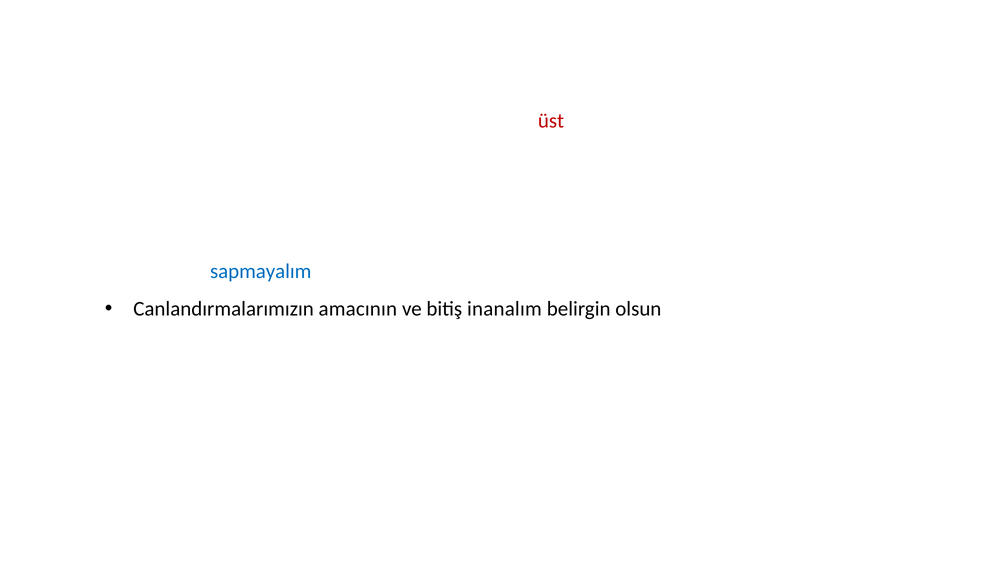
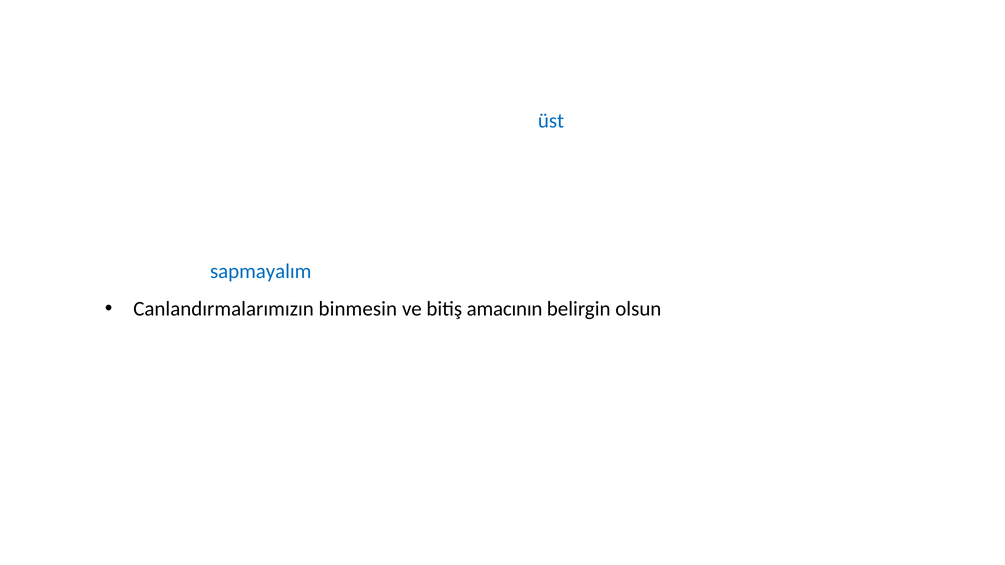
üst colour: red -> blue (551, 121)
Canlandırmalarımızın amacının: amacının -> binmesin (358, 309)
bitiş inanalım: inanalım -> amacının (505, 309)
